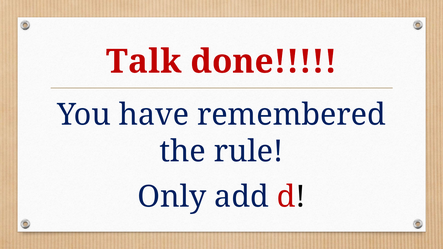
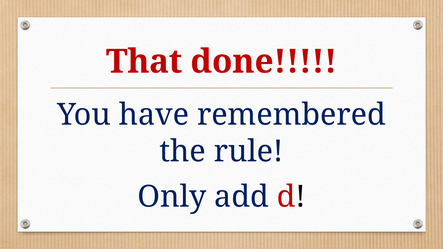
Talk: Talk -> That (144, 62)
